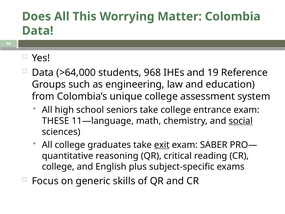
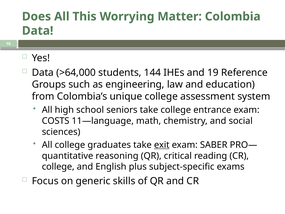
968: 968 -> 144 (152, 73)
THESE: THESE -> COSTS (56, 121)
social underline: present -> none (241, 121)
